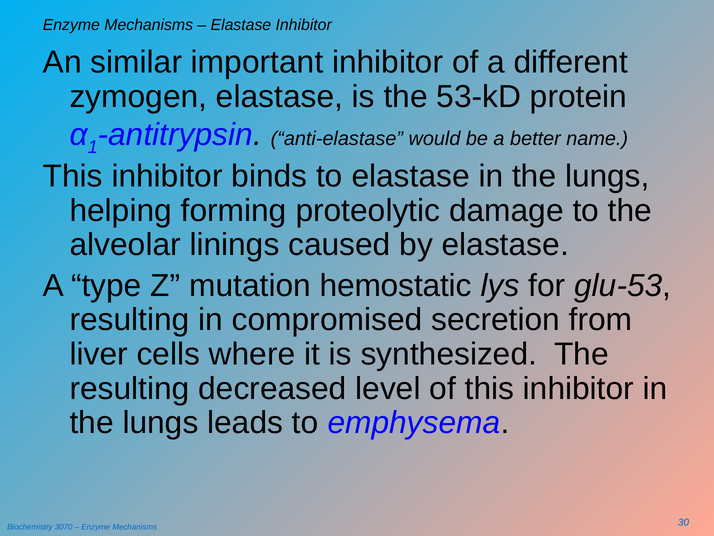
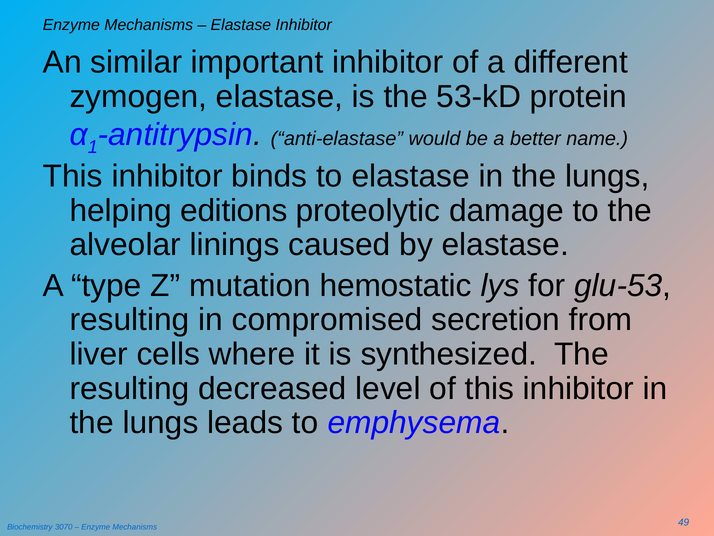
forming: forming -> editions (234, 210)
30: 30 -> 49 (684, 522)
